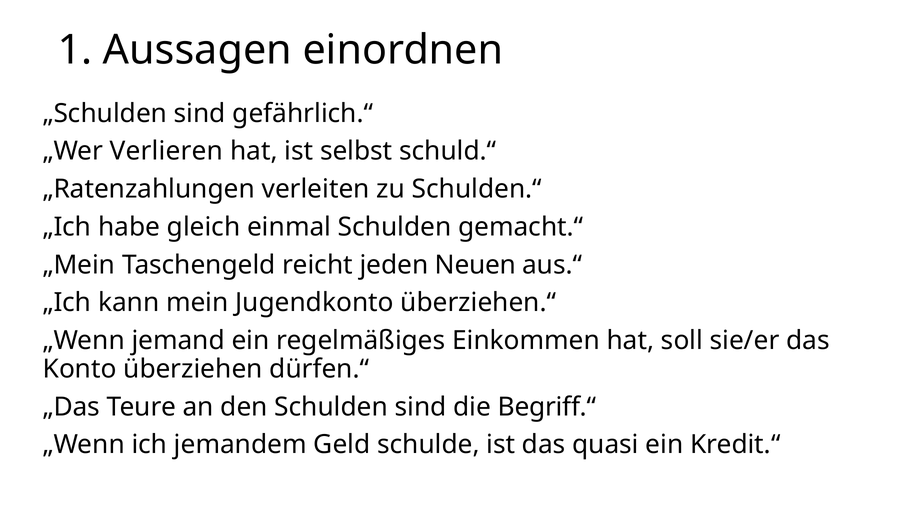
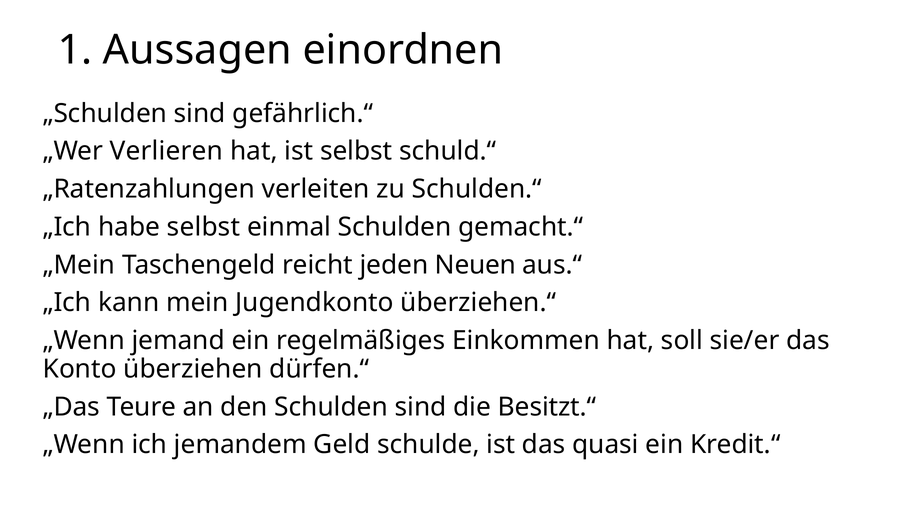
habe gleich: gleich -> selbst (204, 227)
Begriff.“: Begriff.“ -> Besitzt.“ (547, 406)
